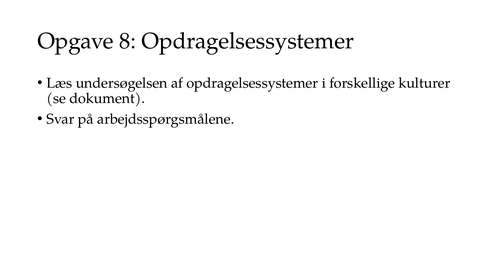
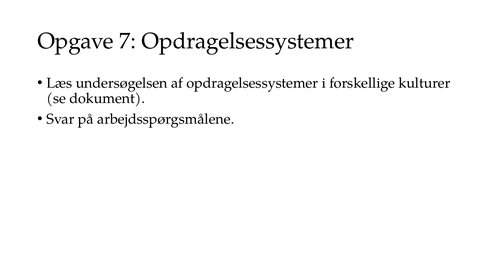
8: 8 -> 7 (128, 41)
